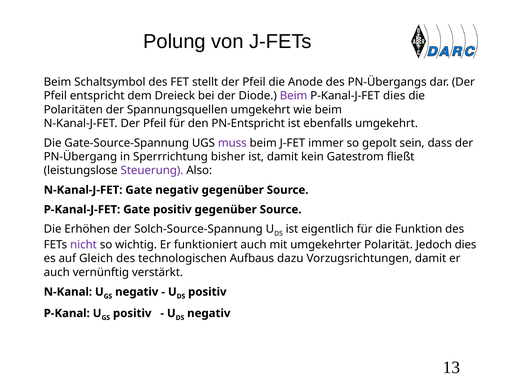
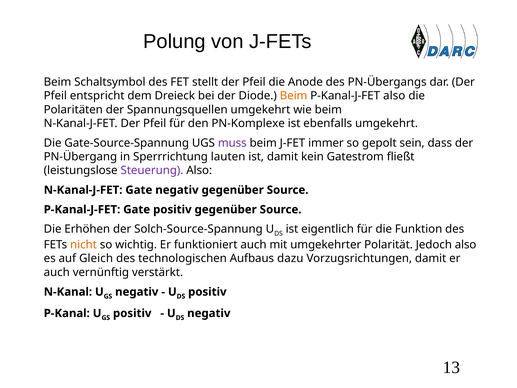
Beim colour: purple -> orange (294, 96)
P-Kanal-J-FET dies: dies -> also (394, 96)
PN-Entspricht: PN-Entspricht -> PN-Komplexe (248, 123)
bisher: bisher -> lauten (228, 157)
nicht colour: purple -> orange (84, 245)
Jedoch dies: dies -> also (466, 245)
